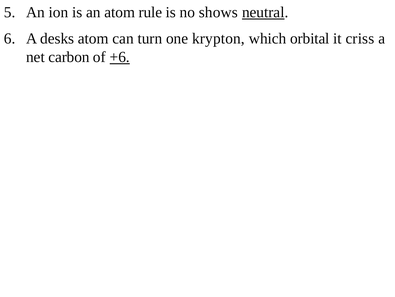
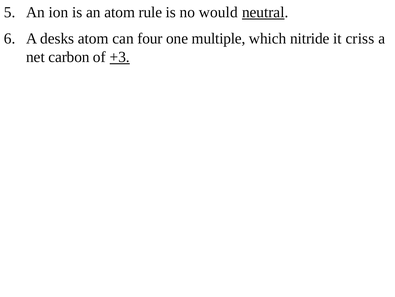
shows: shows -> would (218, 12)
turn: turn -> four (150, 38)
krypton: krypton -> multiple (219, 38)
orbital: orbital -> nitride (310, 38)
+6: +6 -> +3 (120, 57)
